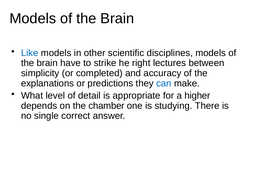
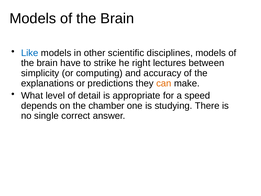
completed: completed -> computing (99, 73)
can colour: blue -> orange (164, 83)
higher: higher -> speed (197, 95)
